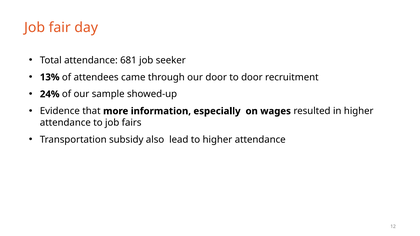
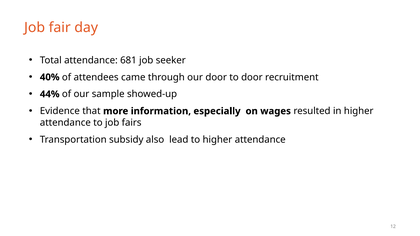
13%: 13% -> 40% (50, 77)
24%: 24% -> 44% (50, 94)
